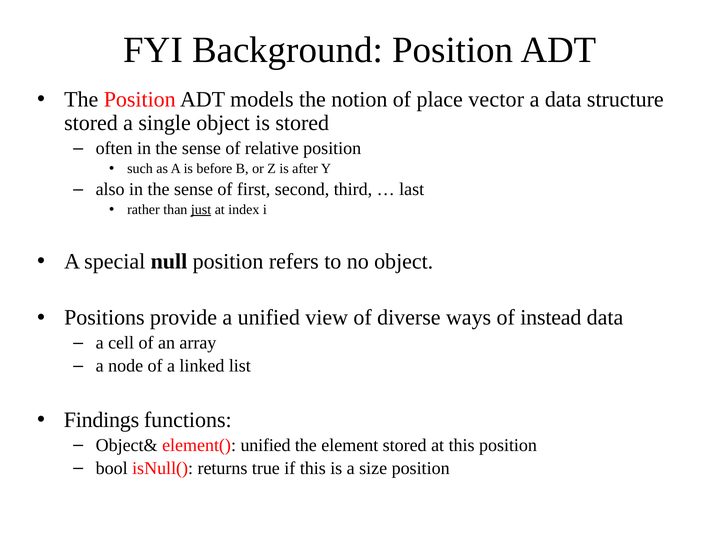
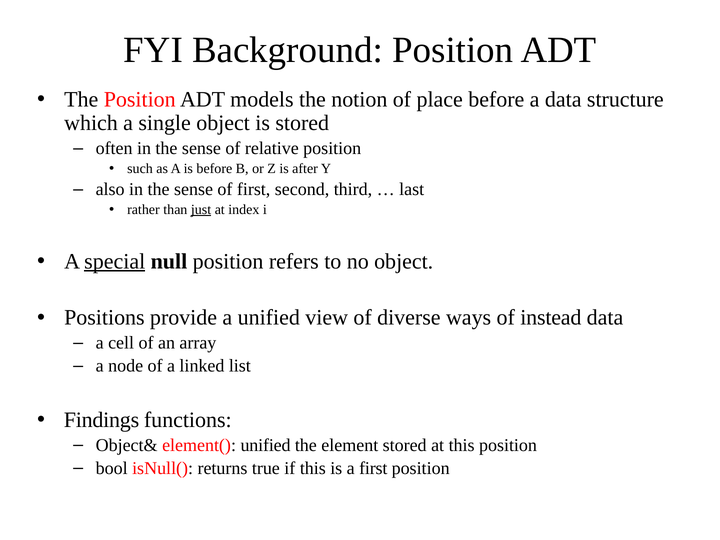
place vector: vector -> before (496, 99)
stored: stored -> which (91, 123)
special underline: none -> present (115, 261)
a size: size -> first (373, 468)
